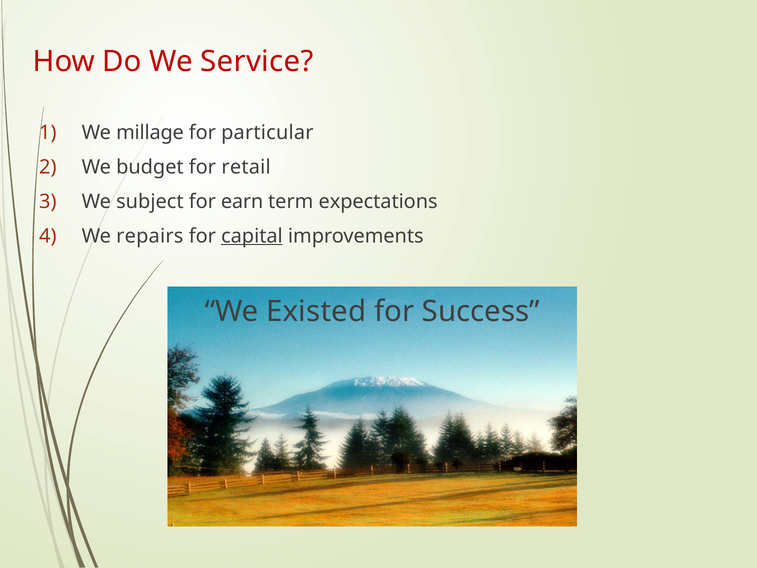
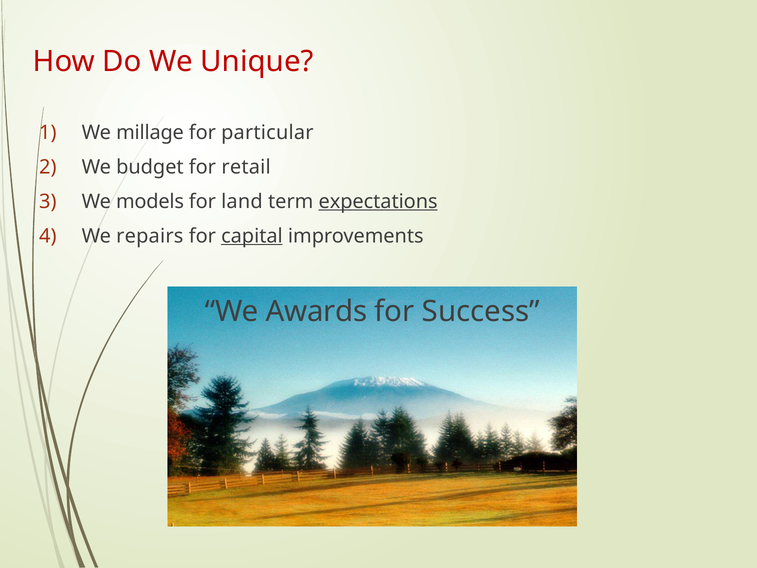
Service: Service -> Unique (257, 61)
subject: subject -> models (150, 201)
earn: earn -> land (242, 201)
expectations underline: none -> present (378, 201)
Existed: Existed -> Awards (316, 311)
